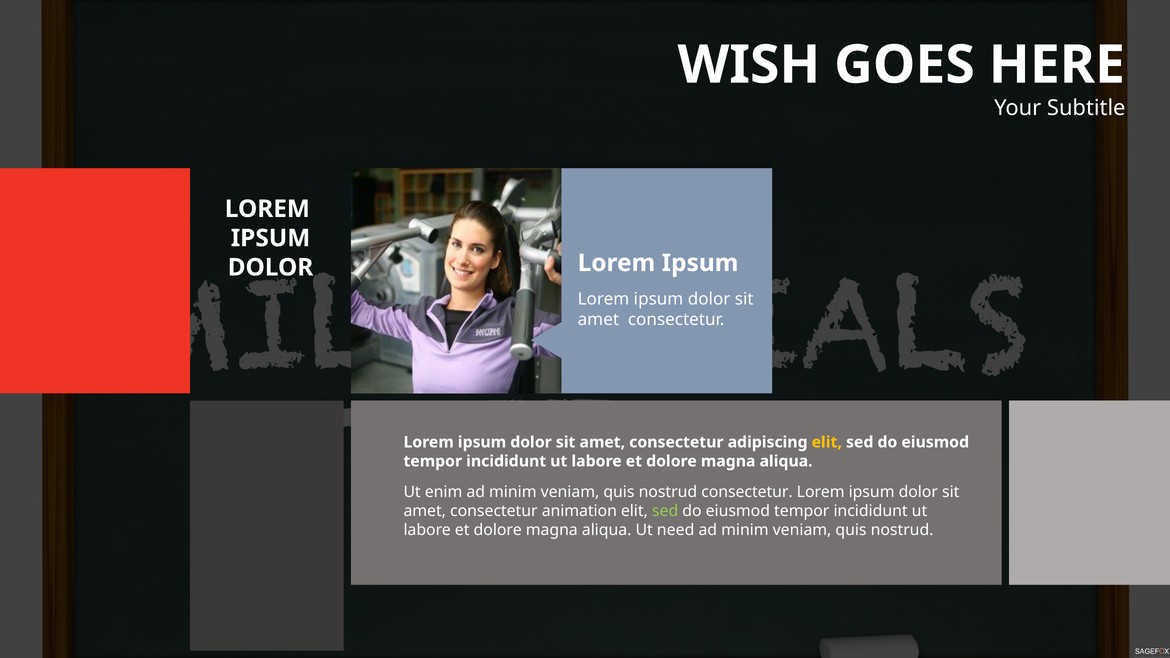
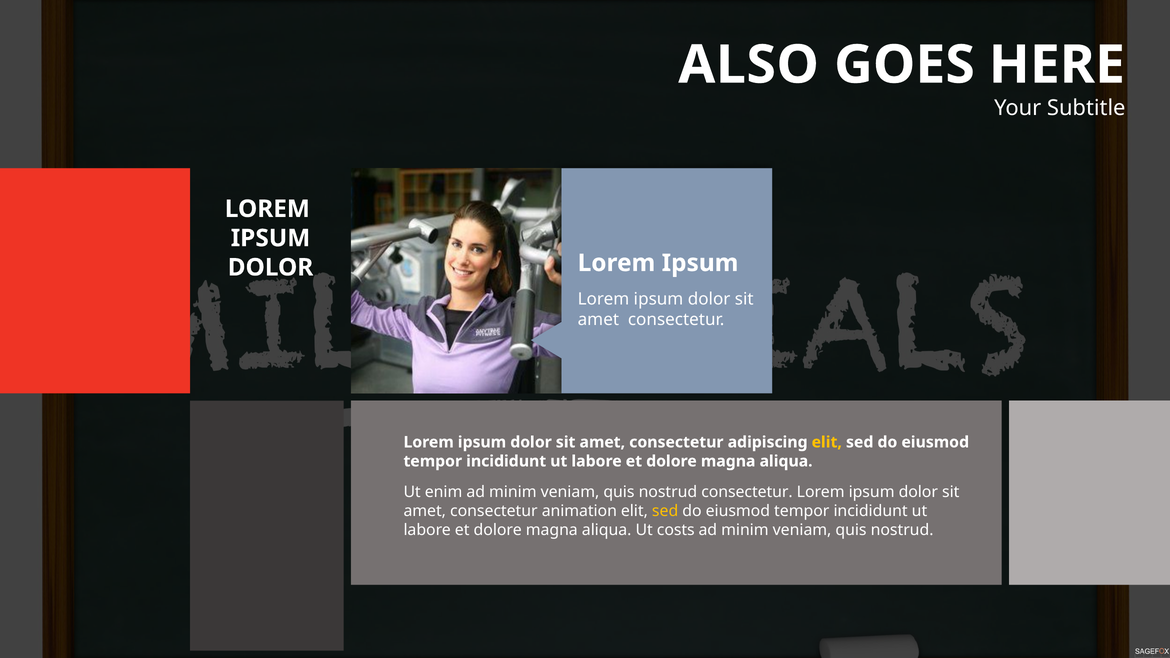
WISH: WISH -> ALSO (749, 65)
sed colour: light green -> yellow (665, 511)
need: need -> costs (676, 530)
